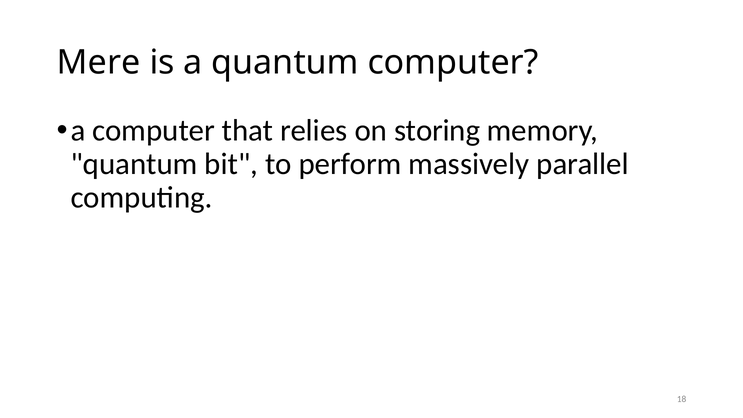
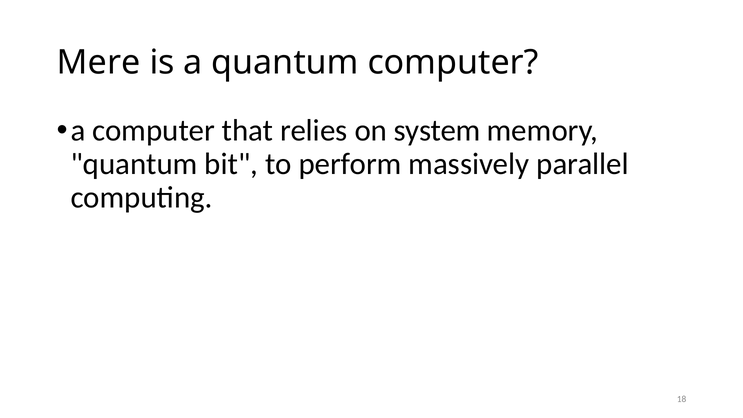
storing: storing -> system (437, 131)
